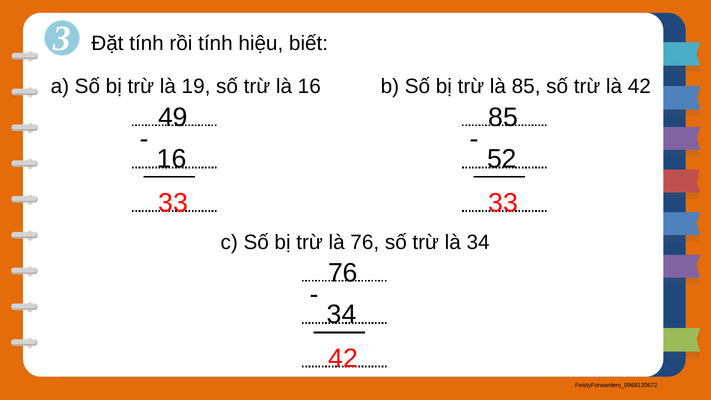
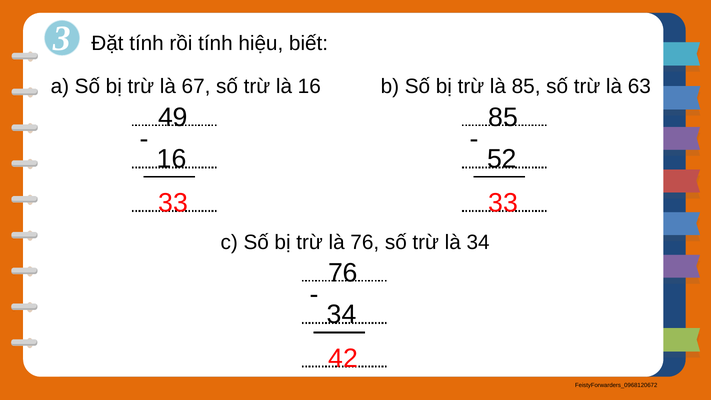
19: 19 -> 67 (196, 87)
42: 42 -> 63 (639, 87)
